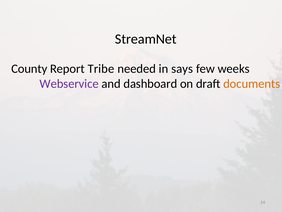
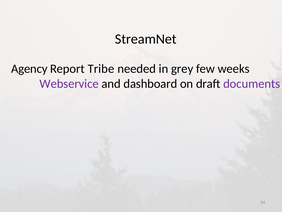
County: County -> Agency (29, 69)
says: says -> grey (182, 69)
documents colour: orange -> purple (252, 84)
